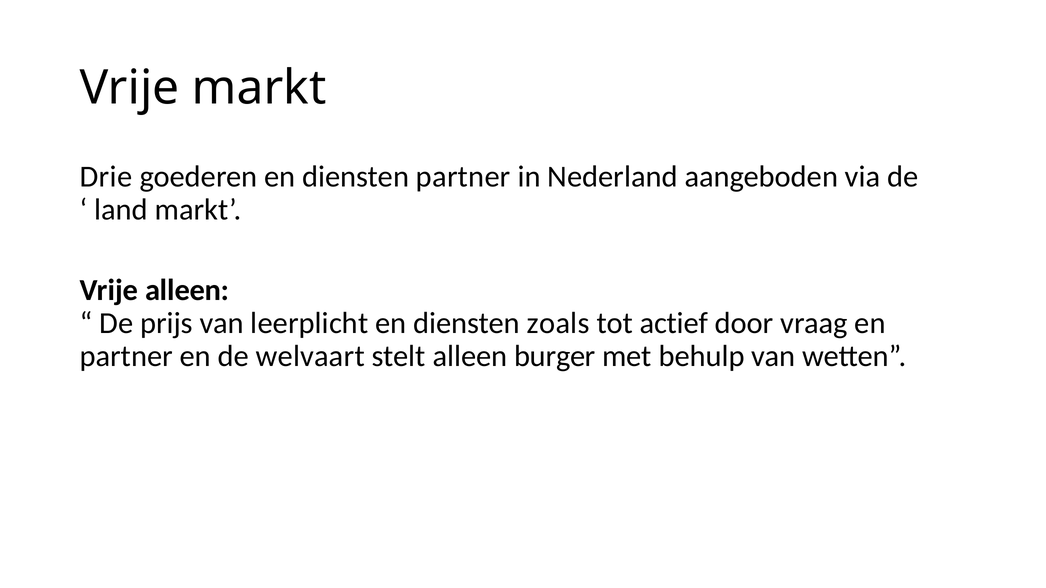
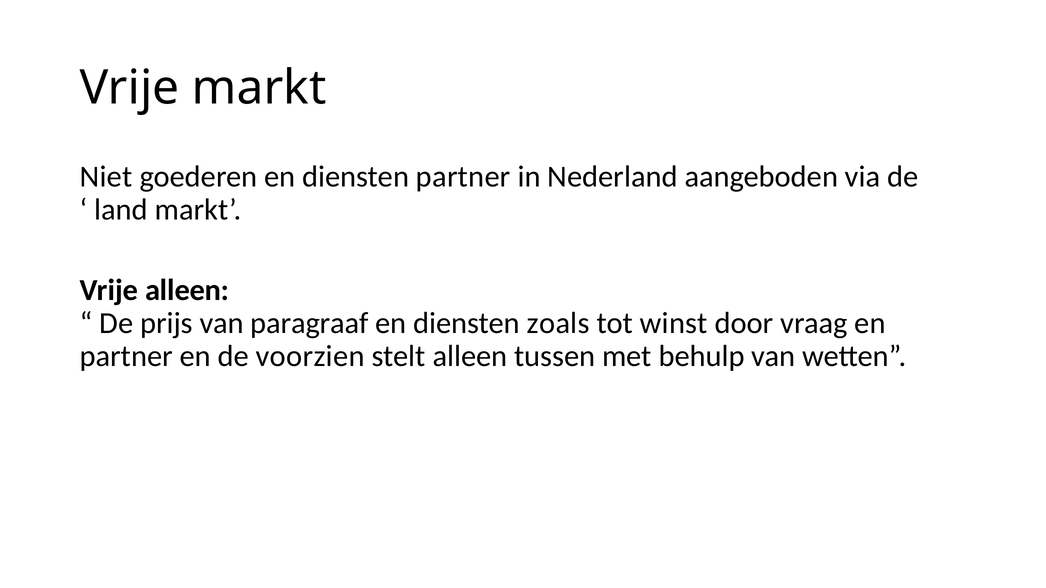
Drie: Drie -> Niet (106, 177)
leerplicht: leerplicht -> paragraaf (309, 323)
actief: actief -> winst (674, 323)
welvaart: welvaart -> voorzien (310, 356)
burger: burger -> tussen (555, 356)
